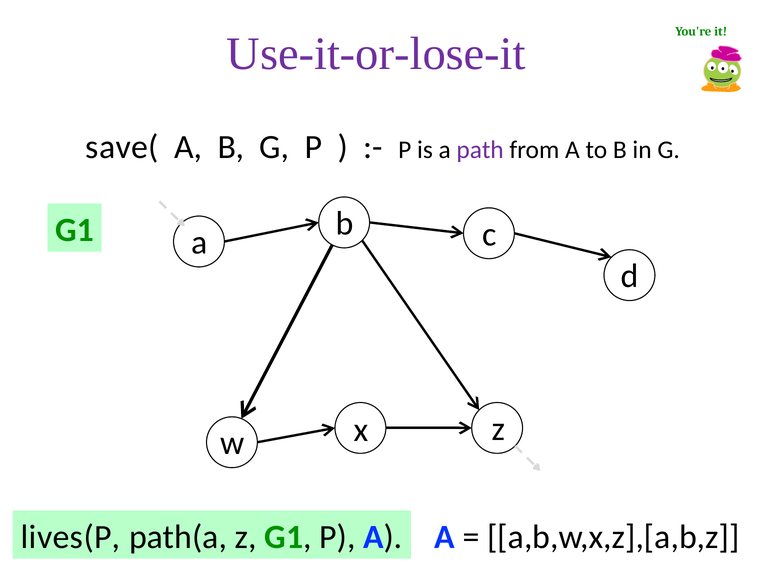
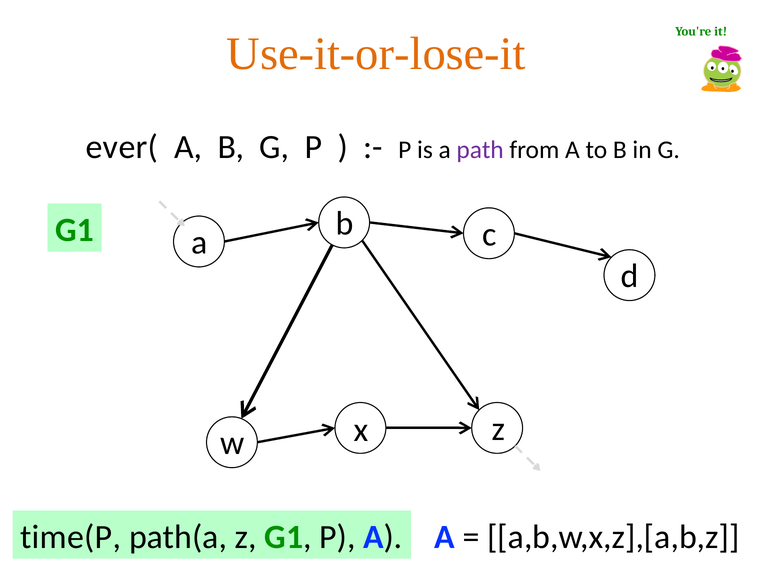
Use-it-or-lose-it colour: purple -> orange (376, 54)
save(: save( -> ever( (122, 147)
lives(P: lives(P -> time(P (71, 537)
